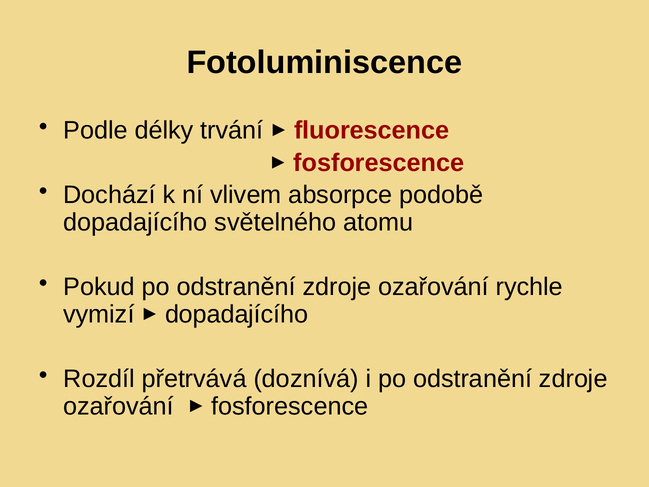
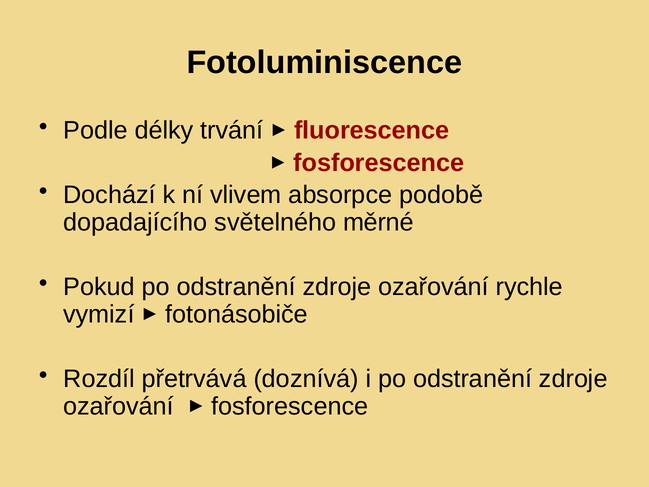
atomu: atomu -> měrné (378, 222)
dopadajícího: dopadajícího -> fotonásobiče (237, 314)
